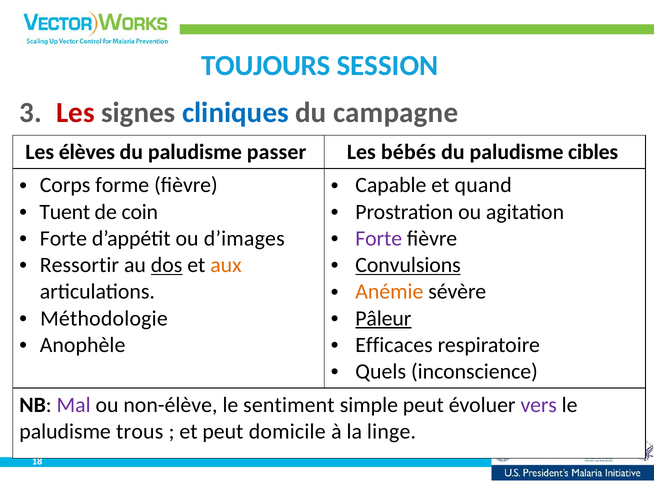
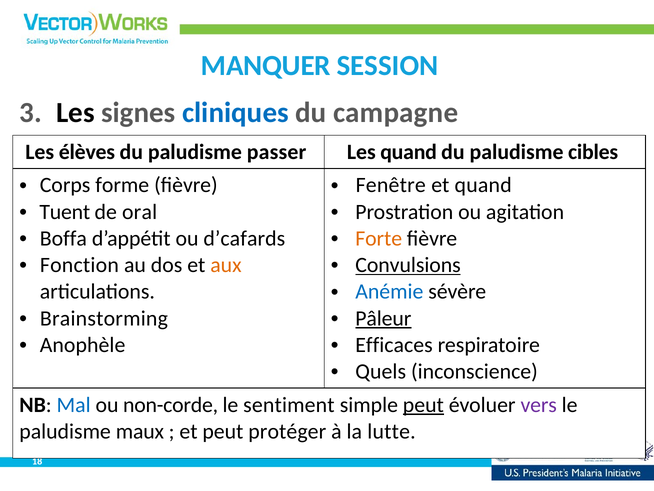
TOUJOURS: TOUJOURS -> MANQUER (266, 66)
Les colour: red -> black (75, 113)
Les bébés: bébés -> quand (409, 152)
Capable: Capable -> Fenêtre (391, 185)
coin: coin -> oral (140, 212)
Forte: Forte -> Boffa (63, 238)
d’images: d’images -> d’cafards (244, 238)
Forte colour: purple -> orange (379, 238)
Ressortir: Ressortir -> Fonction (79, 265)
dos underline: present -> none (167, 265)
Anémie colour: orange -> blue (389, 291)
Méthodologie: Méthodologie -> Brainstorming (104, 318)
Mal colour: purple -> blue (74, 404)
non-élève: non-élève -> non-corde (171, 404)
peut underline: none -> present (423, 404)
trous: trous -> maux (140, 431)
domicile: domicile -> protéger (287, 431)
linge: linge -> lutte (392, 431)
